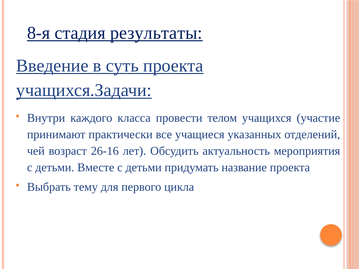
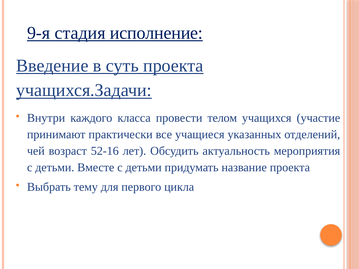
8-я: 8-я -> 9-я (39, 33)
результаты: результаты -> исполнение (156, 33)
26-16: 26-16 -> 52-16 (105, 151)
